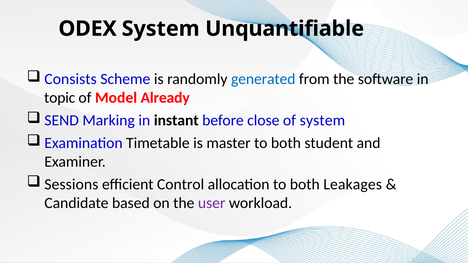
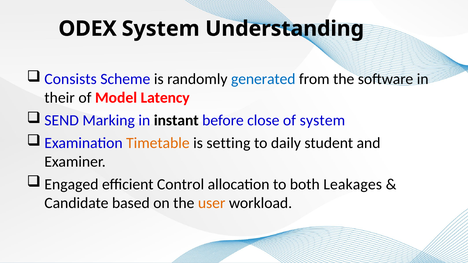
Unquantifiable: Unquantifiable -> Understanding (285, 29)
topic: topic -> their (60, 98)
Already: Already -> Latency (165, 98)
Timetable colour: black -> orange (158, 143)
master: master -> setting (228, 143)
both: both -> daily (286, 143)
Sessions: Sessions -> Engaged (71, 185)
user colour: purple -> orange (212, 203)
